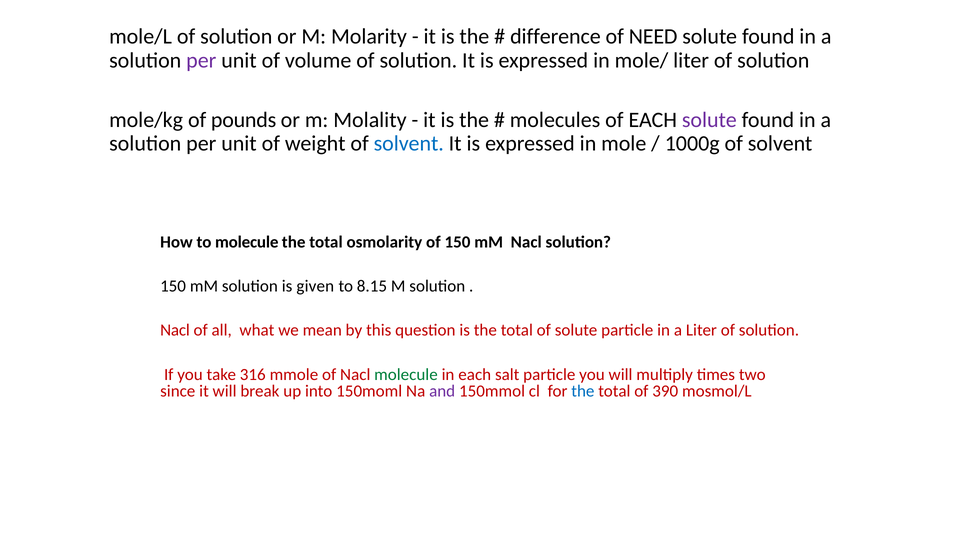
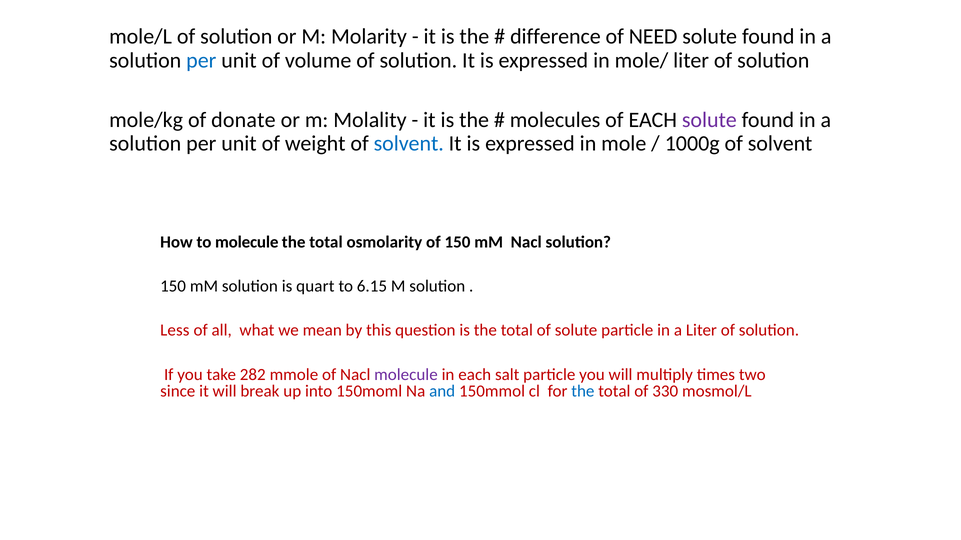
per colour: purple -> blue (201, 60)
pounds: pounds -> donate (243, 120)
given: given -> quart (315, 287)
8.15: 8.15 -> 6.15 (372, 287)
Nacl: Nacl -> Less (175, 331)
316: 316 -> 282 (253, 375)
molecule colour: green -> purple (406, 375)
and colour: purple -> blue (442, 391)
390: 390 -> 330 (665, 391)
